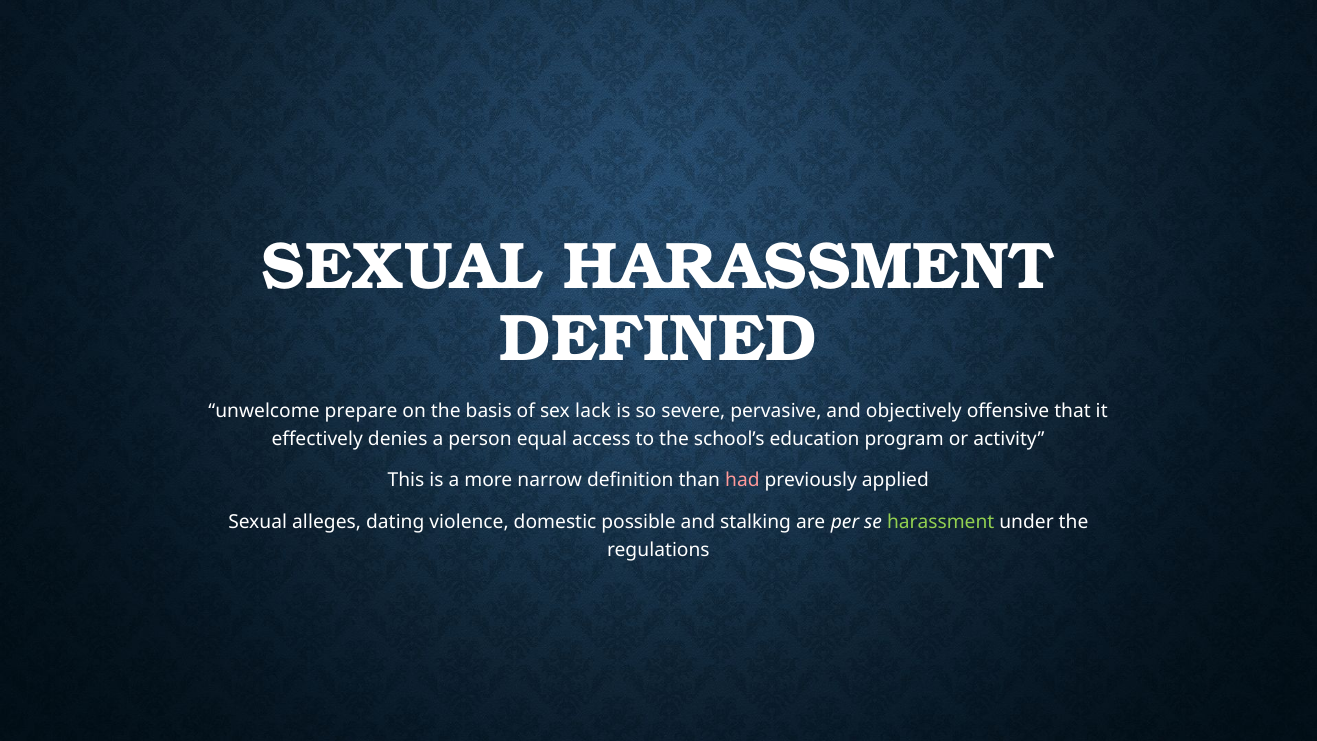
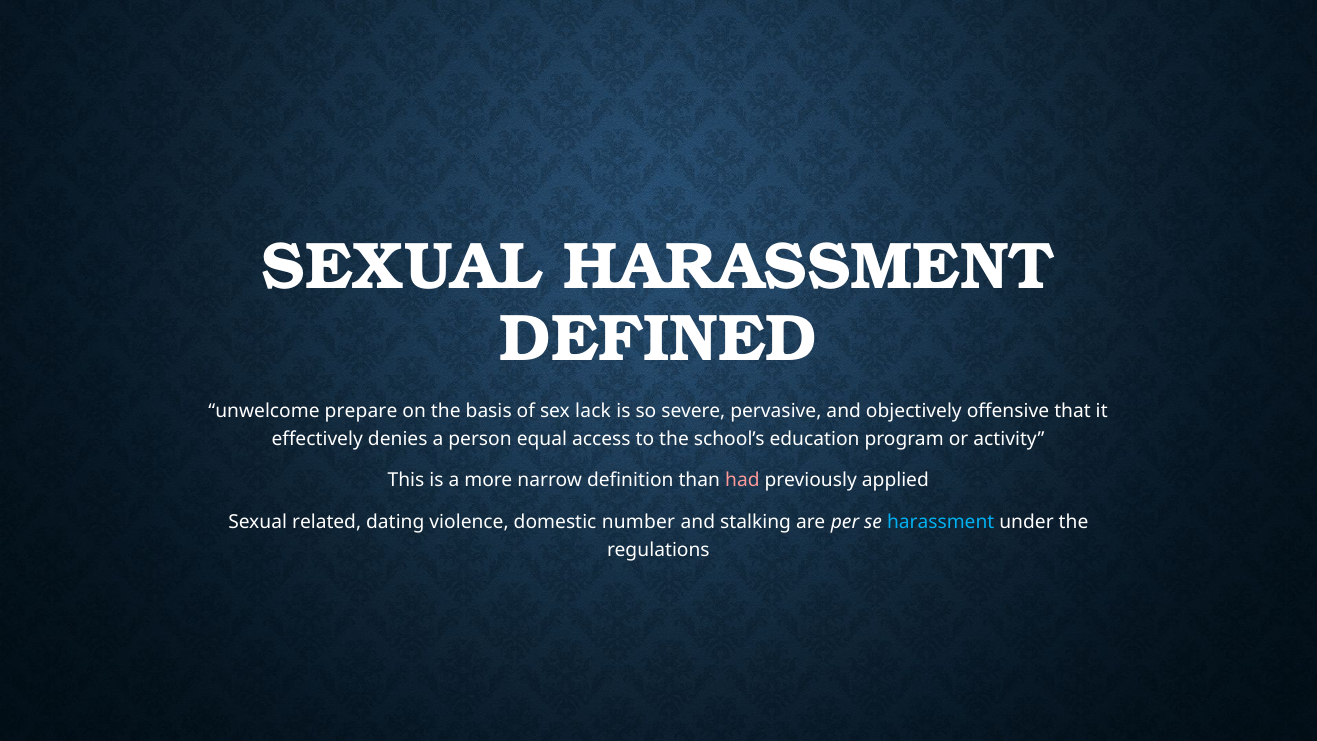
alleges: alleges -> related (327, 522)
possible: possible -> number (638, 522)
harassment colour: light green -> light blue (941, 522)
